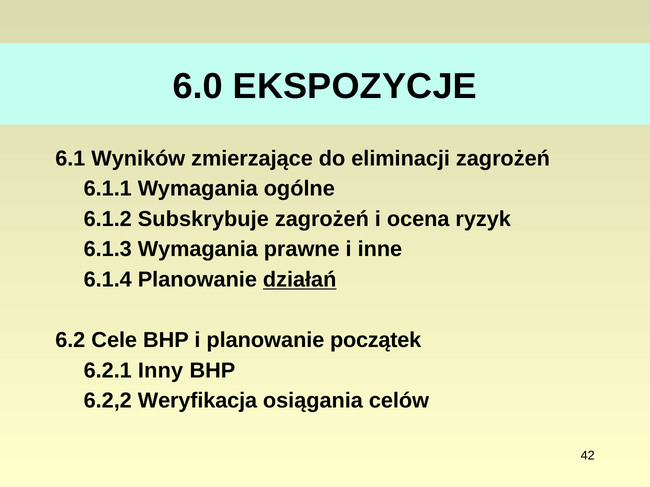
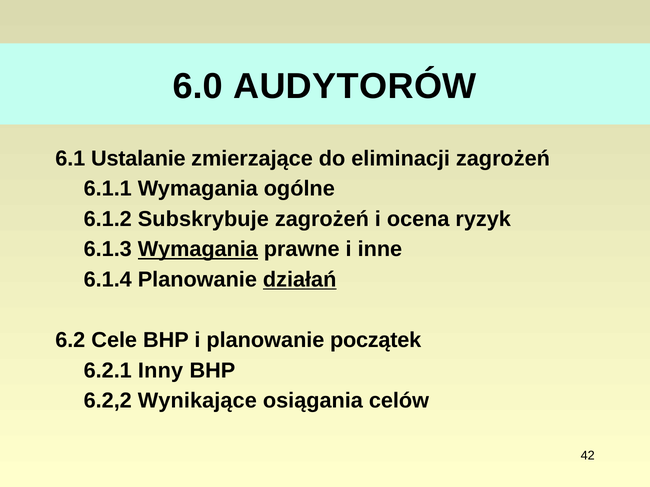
EKSPOZYCJE: EKSPOZYCJE -> AUDYTORÓW (355, 86)
Wyników: Wyników -> Ustalanie (138, 159)
Wymagania underline: none -> present (198, 250)
Weryfikacja: Weryfikacja -> Wynikające (197, 401)
